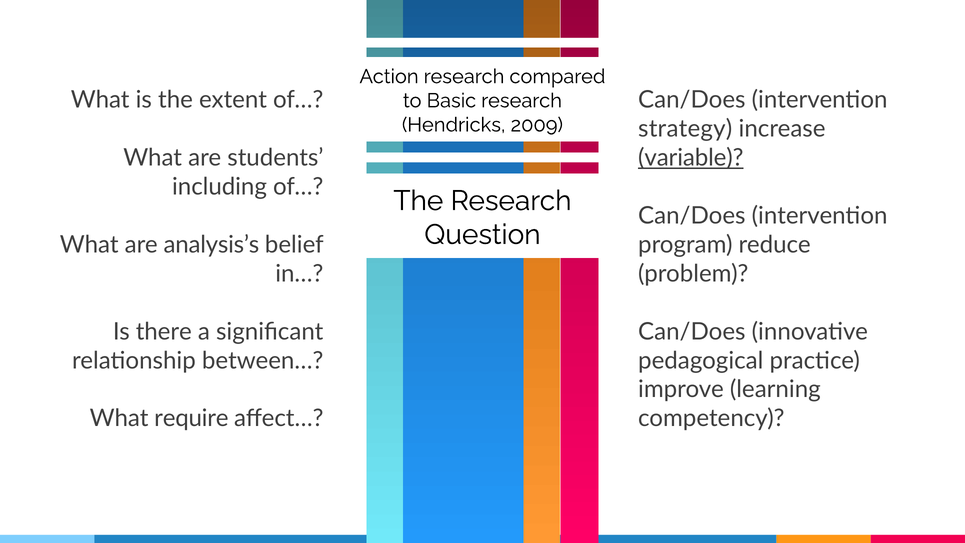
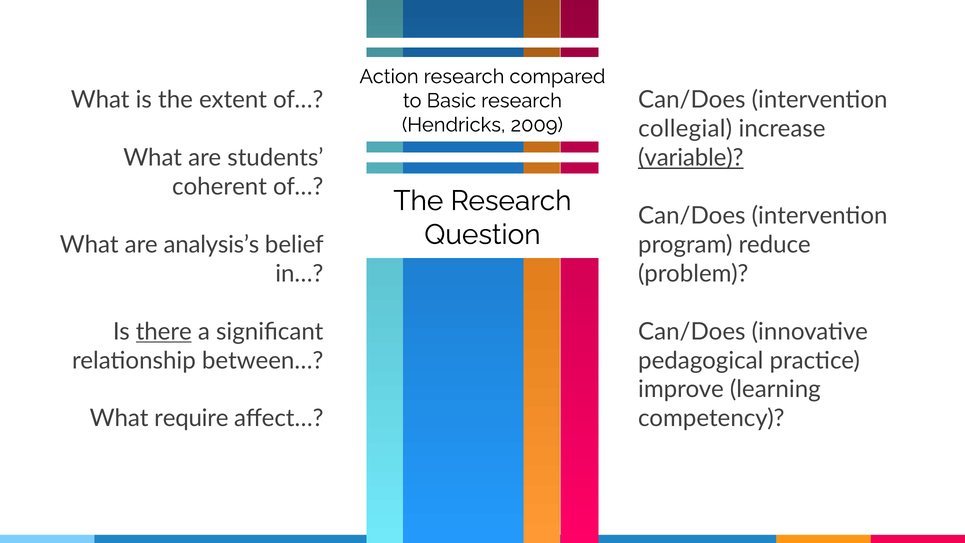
strategy: strategy -> collegial (685, 129)
including: including -> coherent (220, 187)
there underline: none -> present (164, 331)
